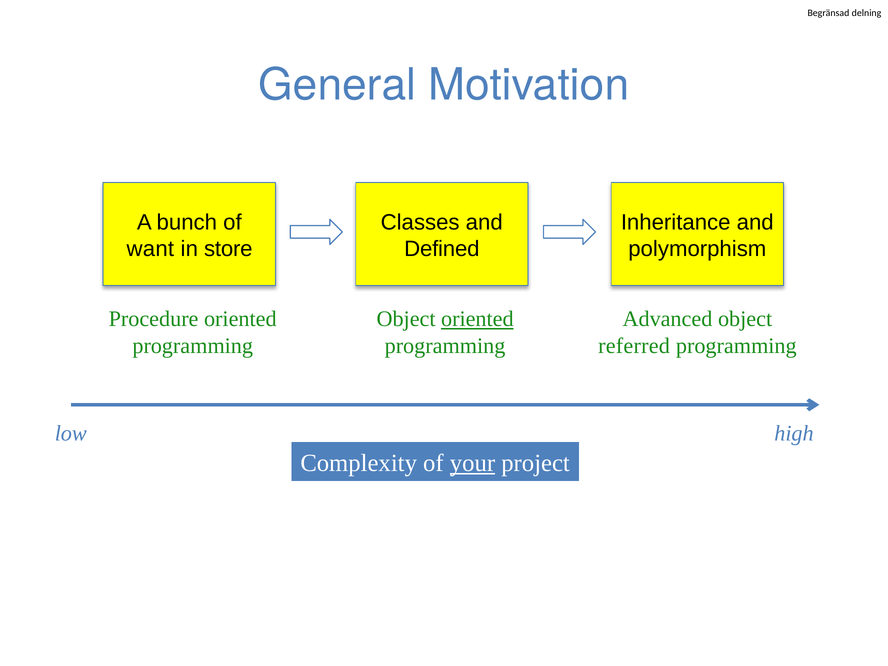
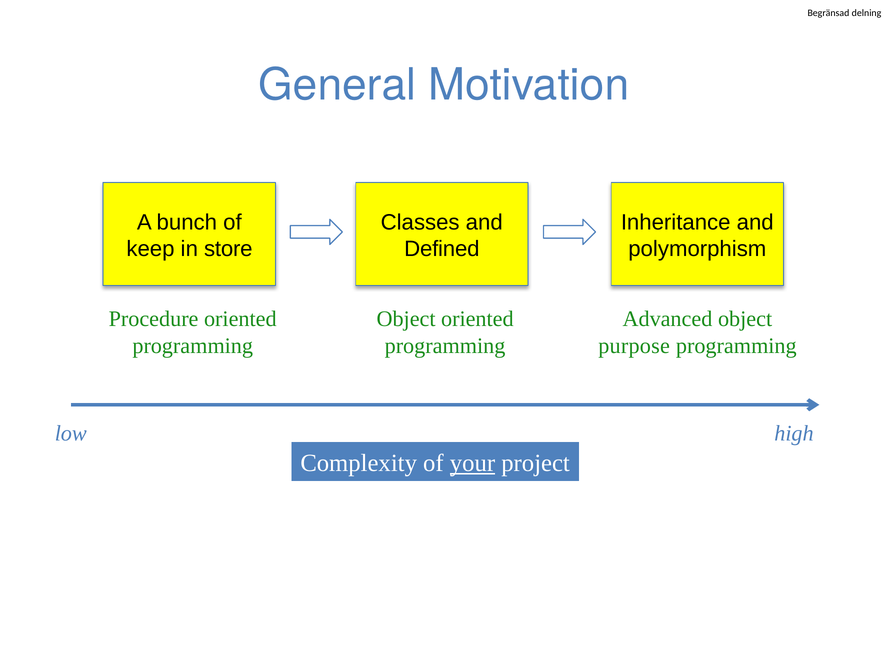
want: want -> keep (151, 249)
oriented underline: present -> none (477, 319)
referred: referred -> purpose (634, 346)
